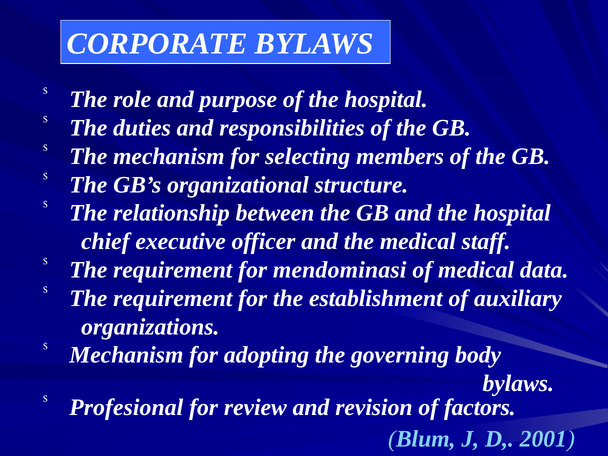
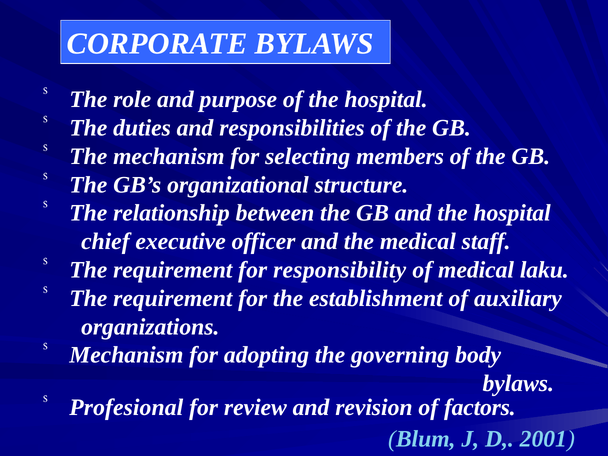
mendominasi: mendominasi -> responsibility (340, 270)
data: data -> laku (544, 270)
